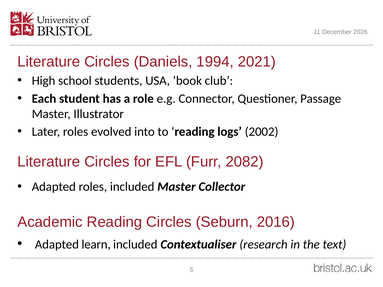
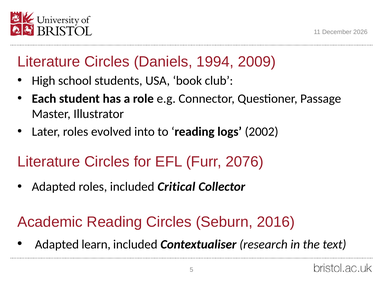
2021: 2021 -> 2009 (257, 62)
2082: 2082 -> 2076 (245, 162)
included Master: Master -> Critical (176, 187)
